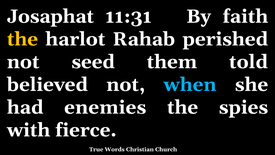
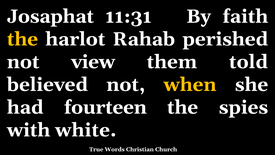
seed: seed -> view (93, 62)
when colour: light blue -> yellow (190, 84)
enemies: enemies -> fourteen (105, 107)
fierce: fierce -> white (86, 130)
